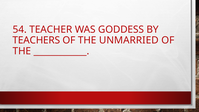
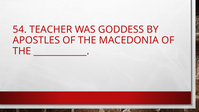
TEACHERS: TEACHERS -> APOSTLES (36, 40)
UNMARRIED: UNMARRIED -> MACEDONIA (129, 40)
